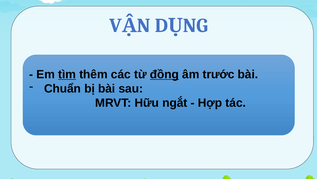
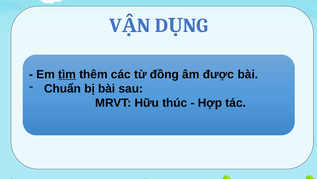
đồng underline: present -> none (164, 74)
trước: trước -> được (218, 74)
ngắt: ngắt -> thúc (175, 103)
